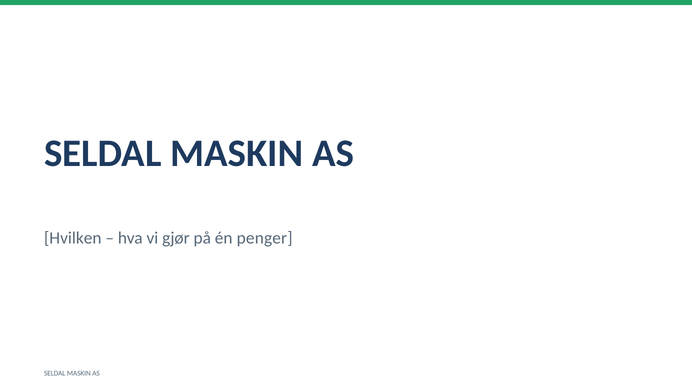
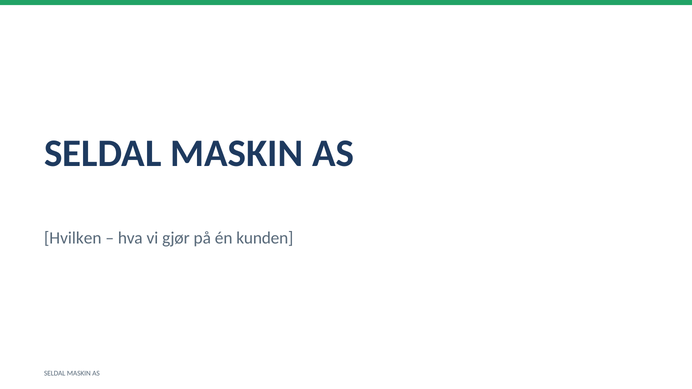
penger: penger -> kunden (265, 238)
